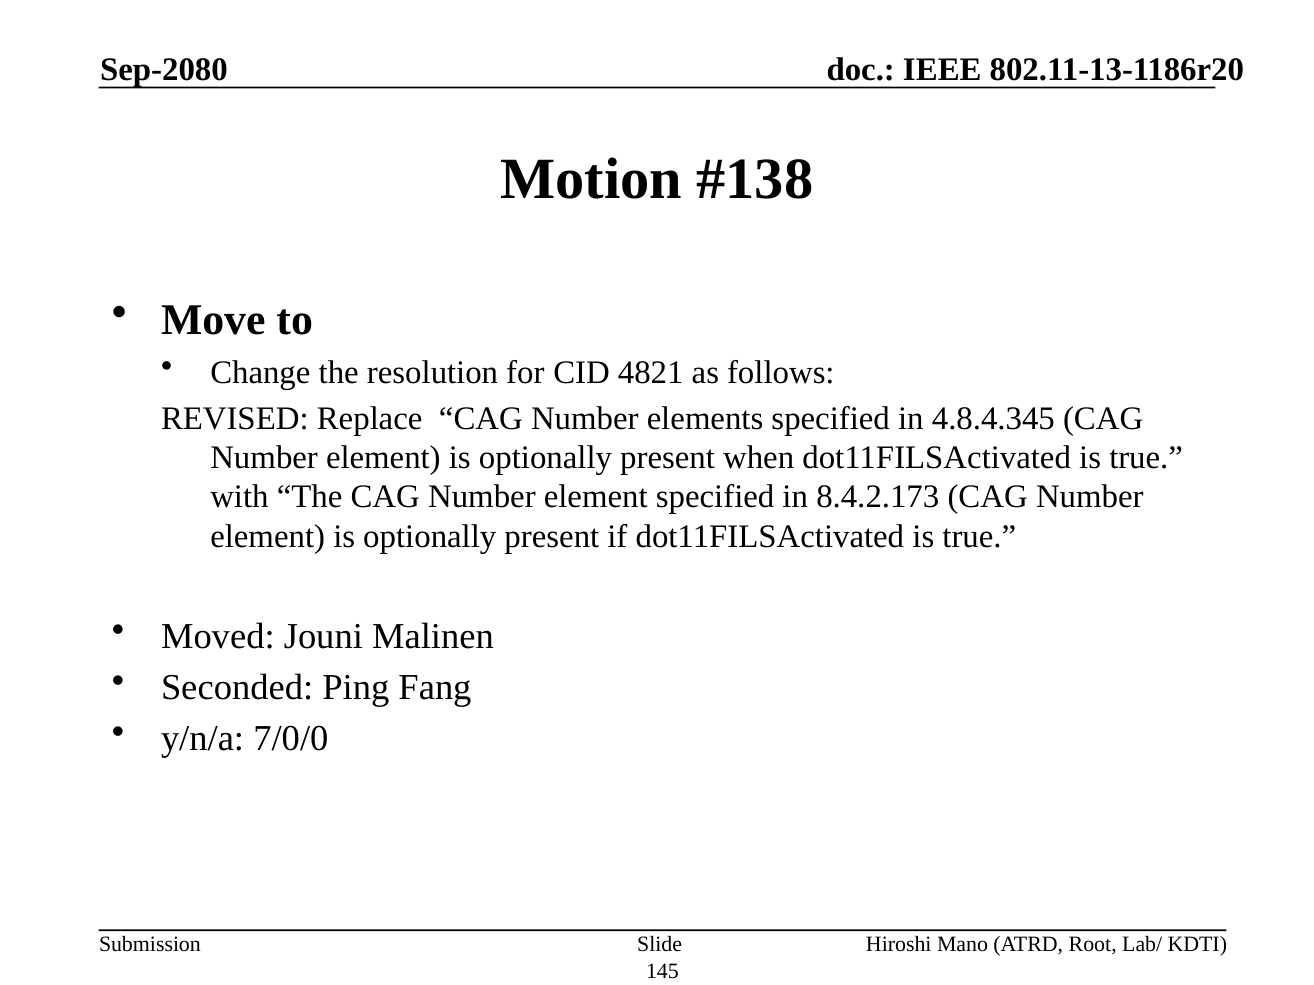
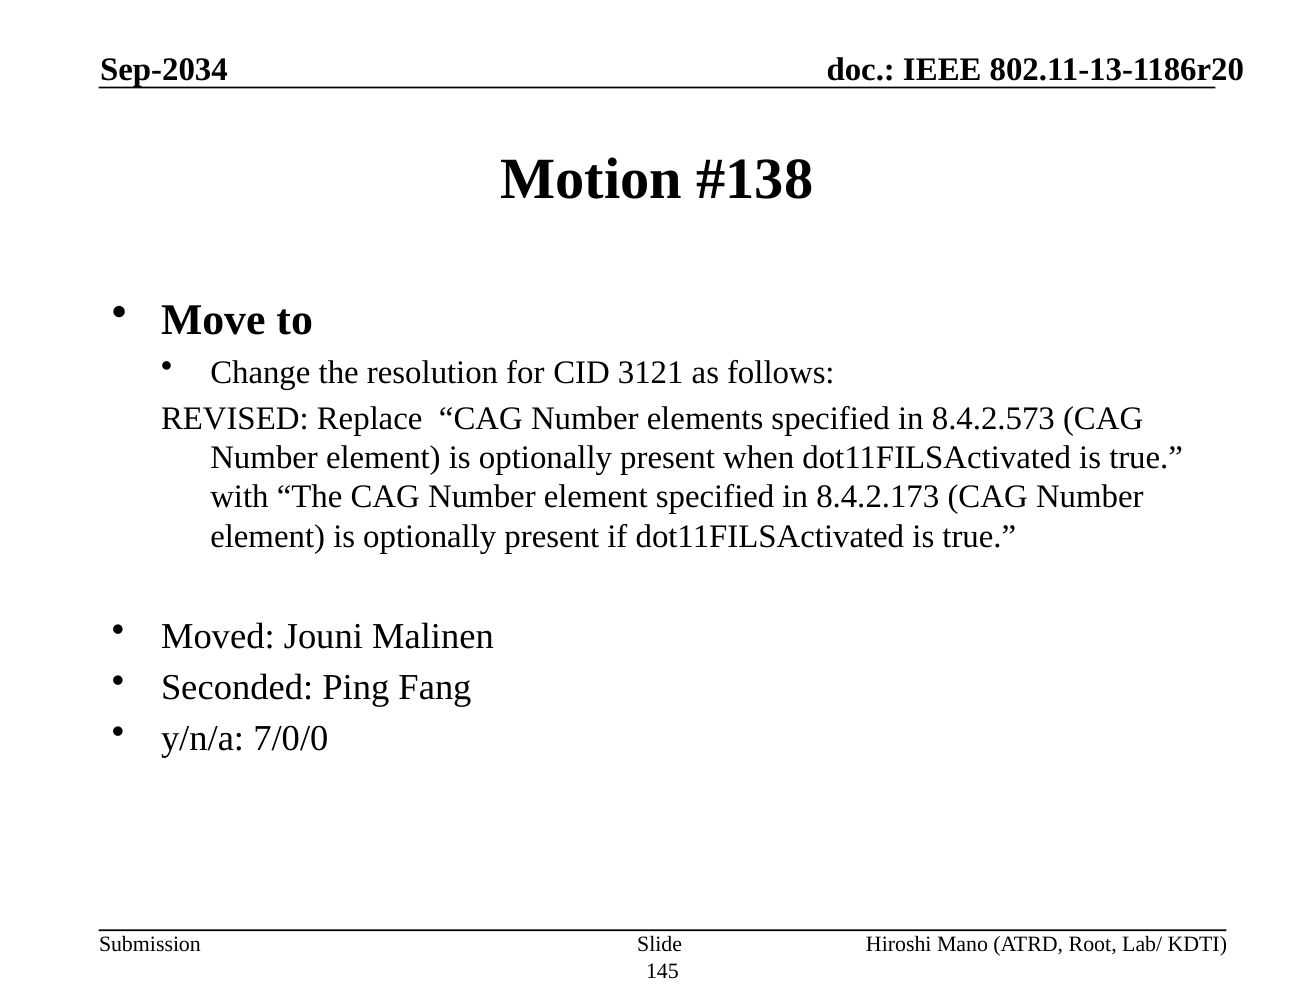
Sep-2080: Sep-2080 -> Sep-2034 (164, 70)
4821: 4821 -> 3121 (651, 372)
4.8.4.345: 4.8.4.345 -> 8.4.2.573 (993, 418)
